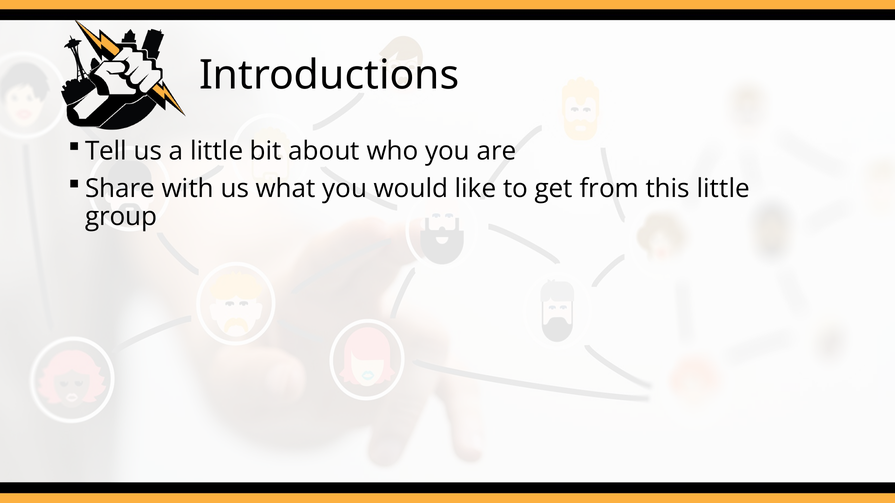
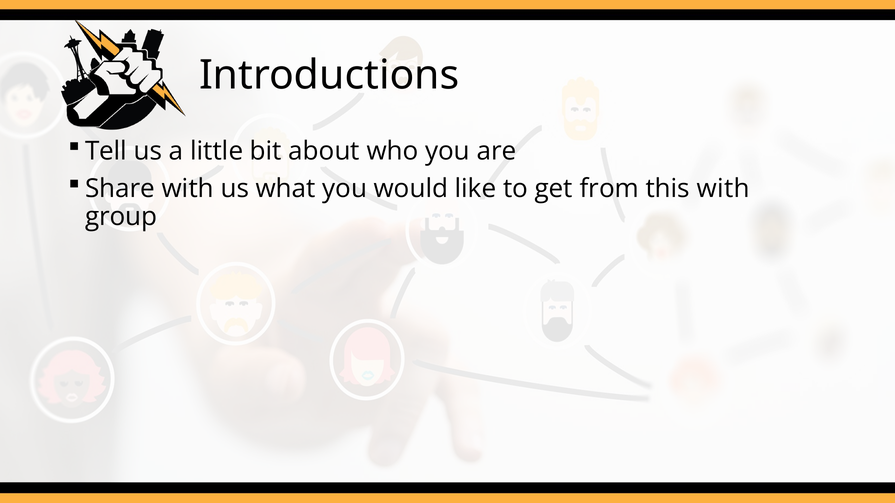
this little: little -> with (723, 189)
